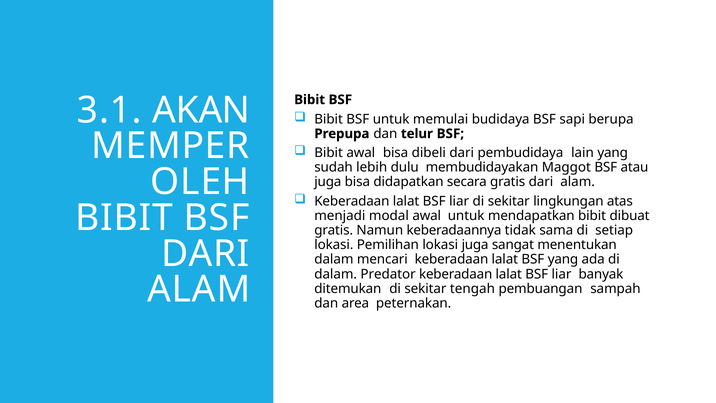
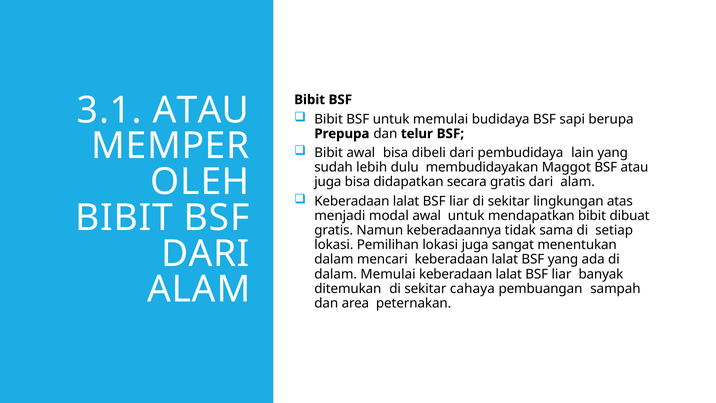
3.1 AKAN: AKAN -> ATAU (201, 110)
dalam Predator: Predator -> Memulai (388, 274)
tengah: tengah -> cahaya (472, 288)
